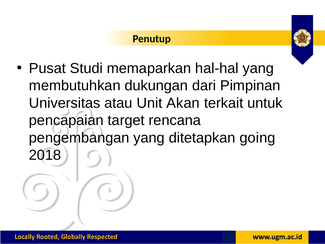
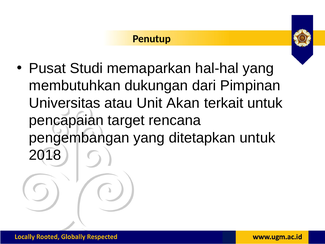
ditetapkan going: going -> untuk (258, 138)
